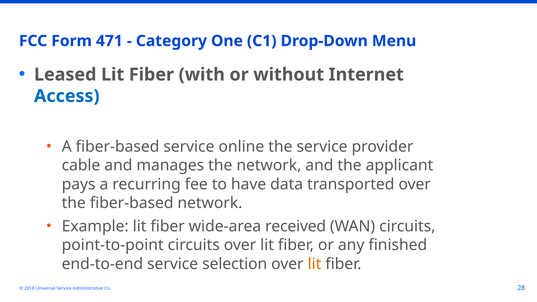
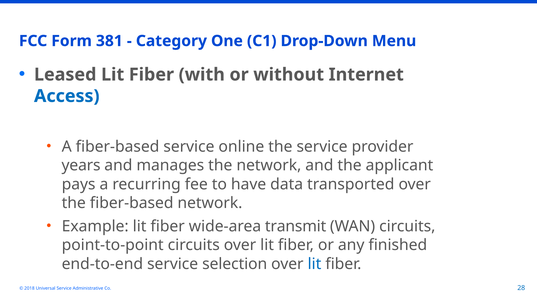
471: 471 -> 381 (109, 41)
cable: cable -> years (81, 165)
received: received -> transmit (296, 226)
lit colour: orange -> blue (314, 264)
